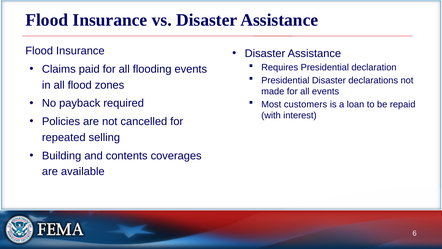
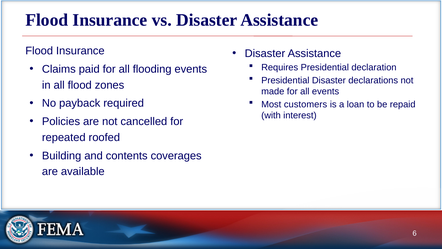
selling: selling -> roofed (104, 137)
